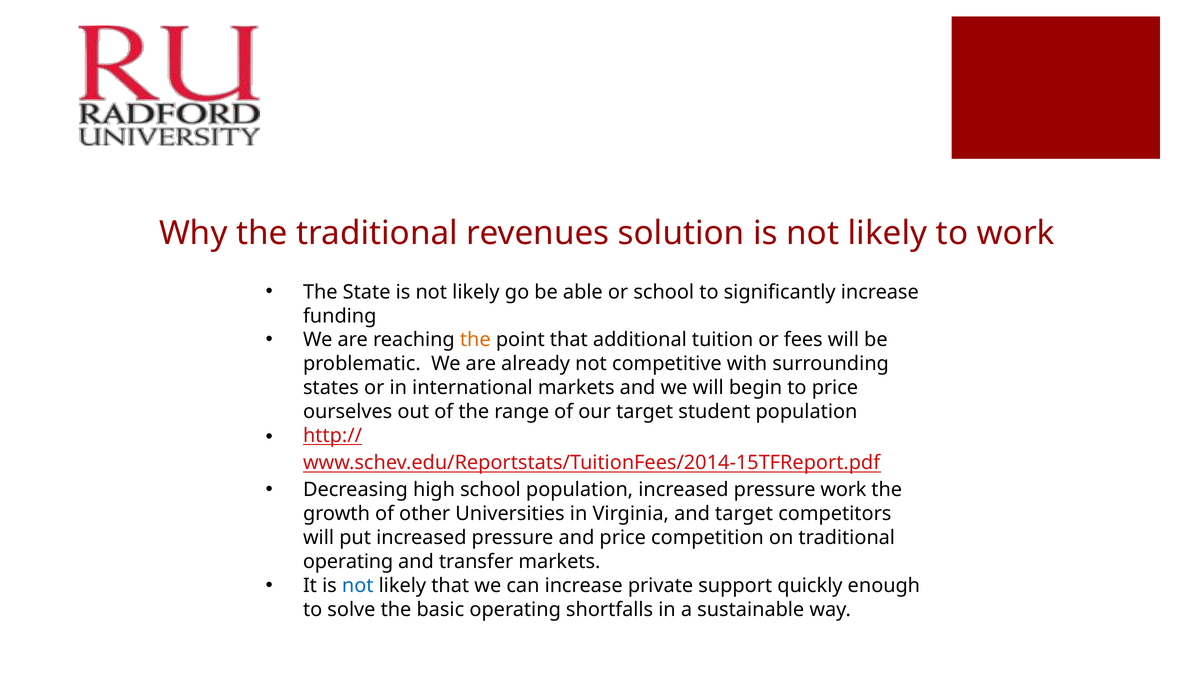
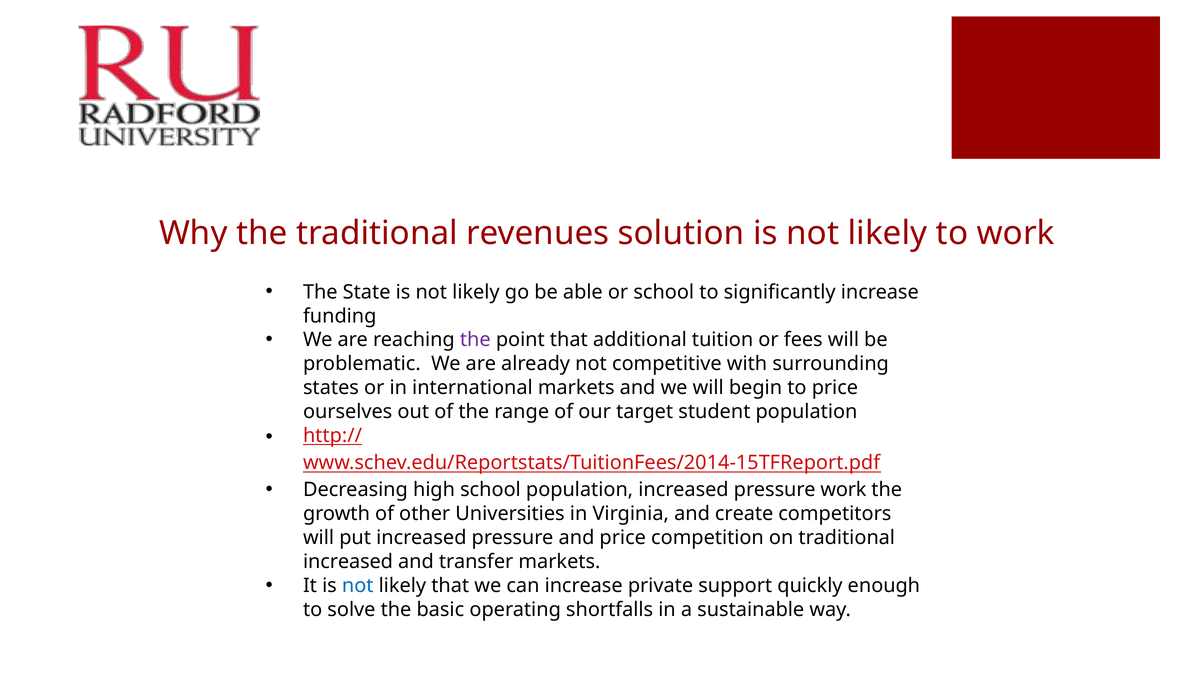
the colour: orange -> purple (475, 340)
and target: target -> create (744, 514)
operating: operating -> increased (348, 562)
